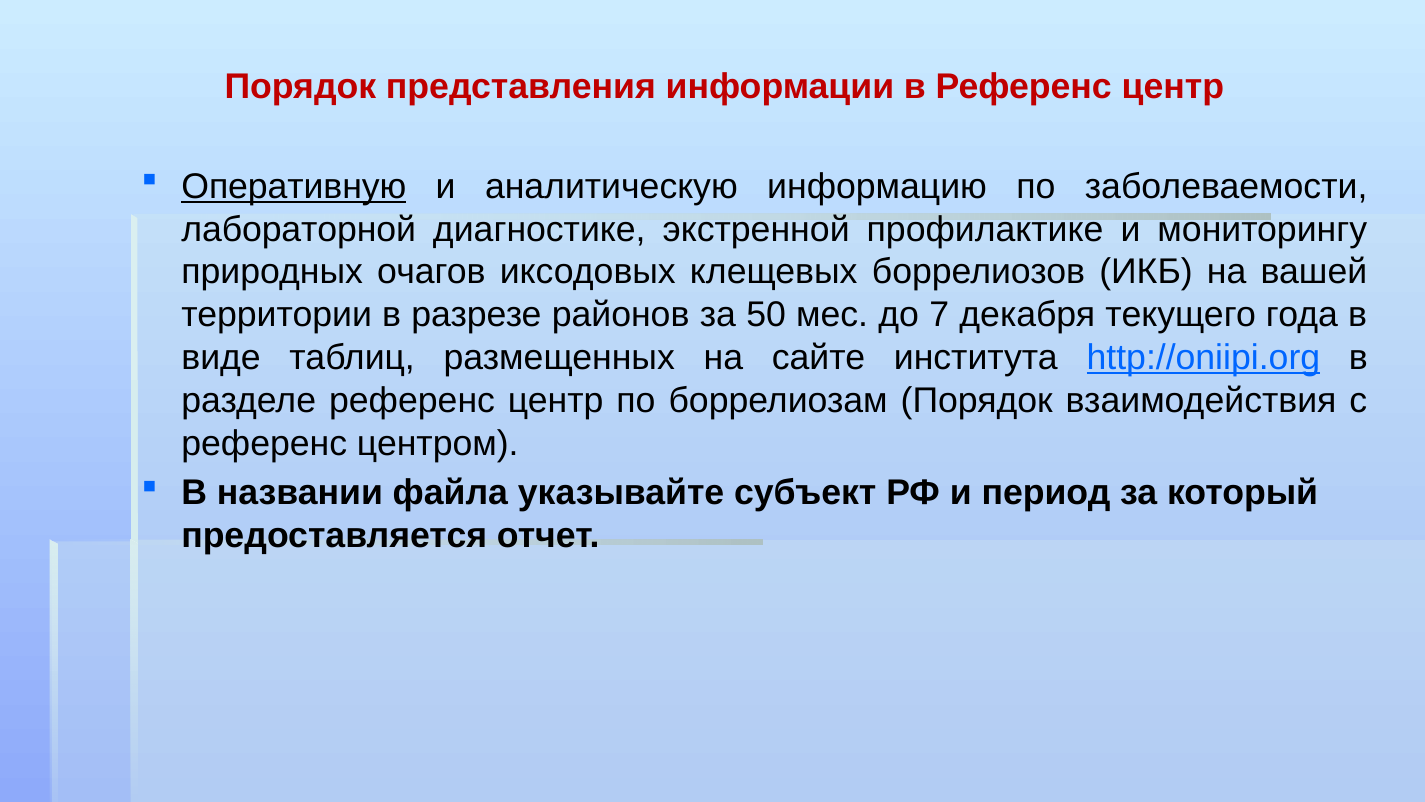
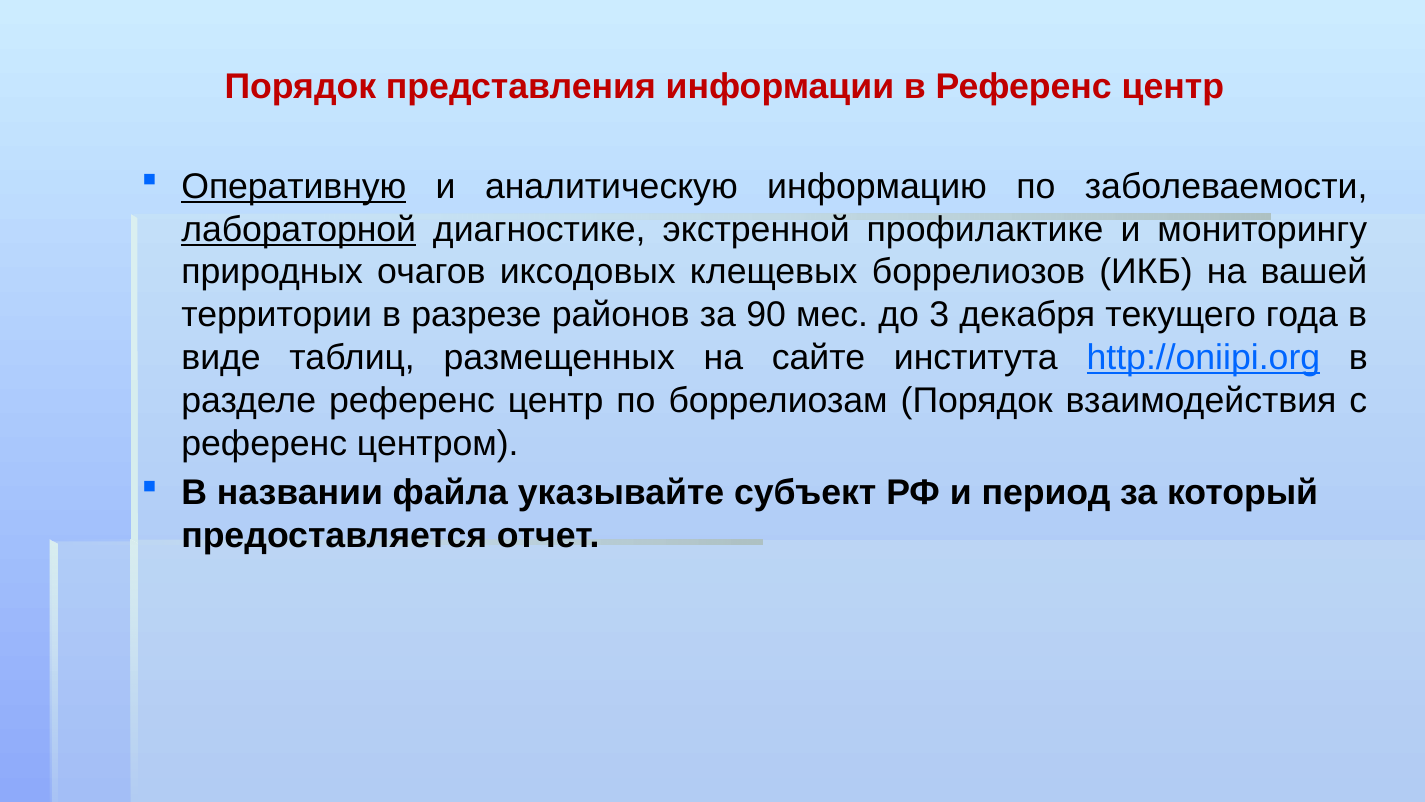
лабораторной underline: none -> present (299, 229)
50: 50 -> 90 (766, 315)
7: 7 -> 3 (939, 315)
